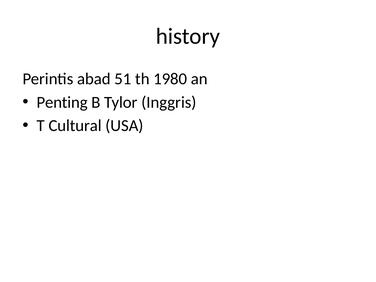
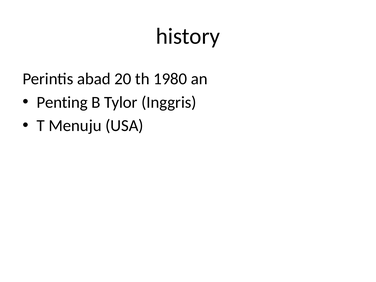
51: 51 -> 20 (123, 79)
Cultural: Cultural -> Menuju (75, 126)
